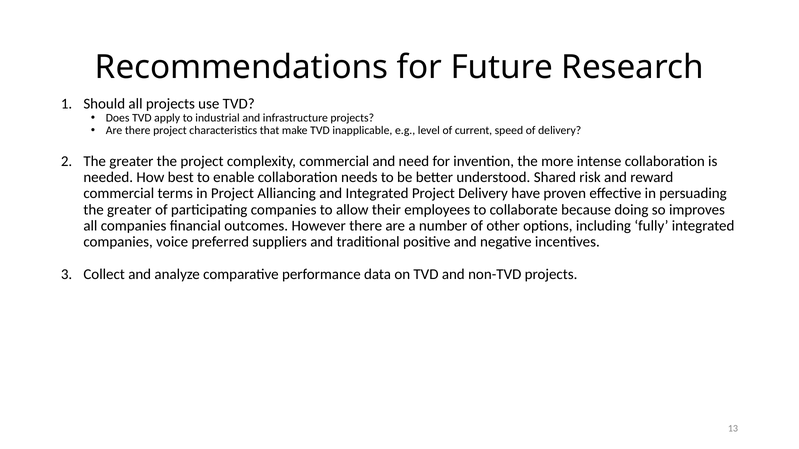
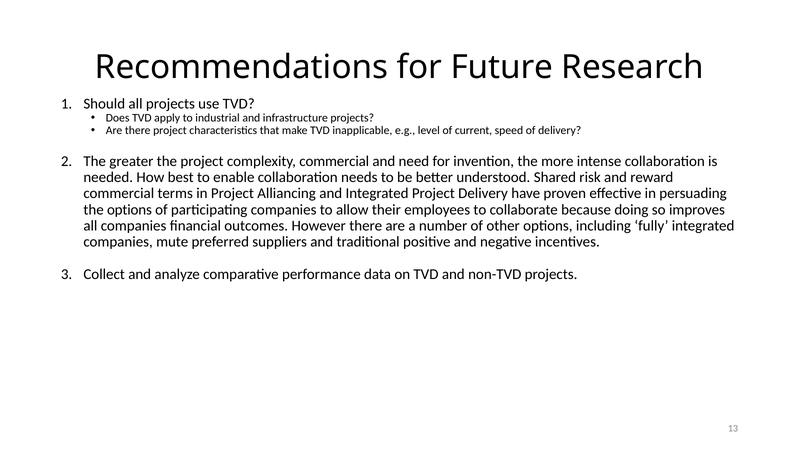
greater: greater -> options (129, 210)
voice: voice -> mute (172, 242)
